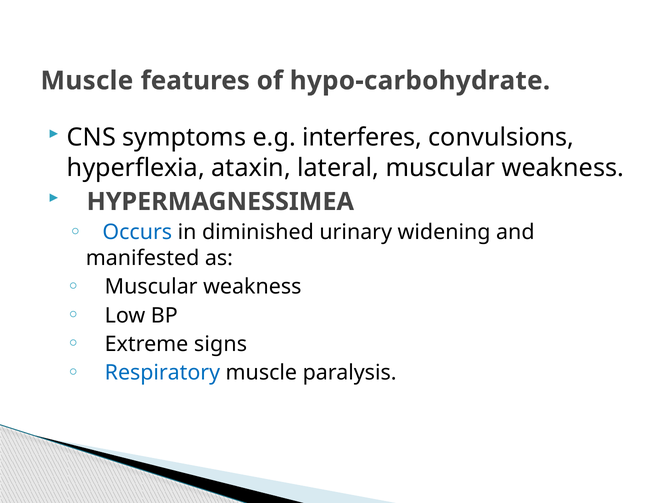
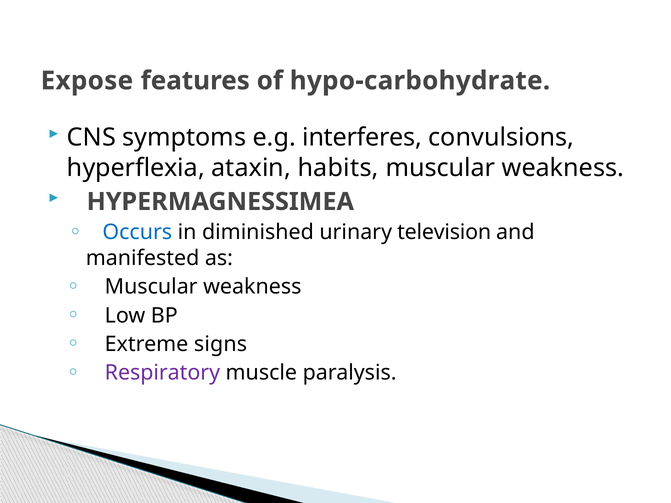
Muscle: Muscle -> Expose (87, 81)
lateral: lateral -> habits (338, 168)
widening: widening -> television (444, 232)
Respiratory colour: blue -> purple (162, 373)
